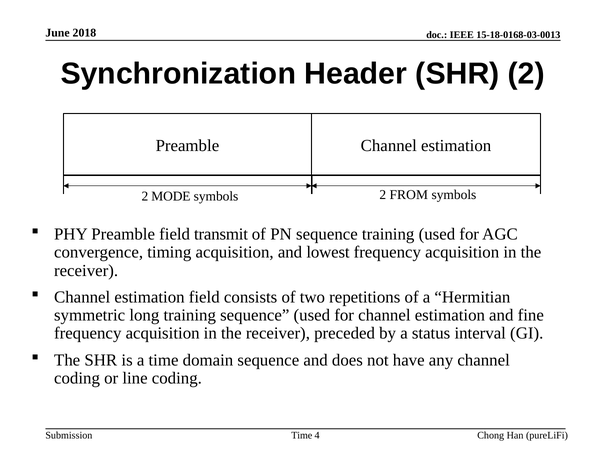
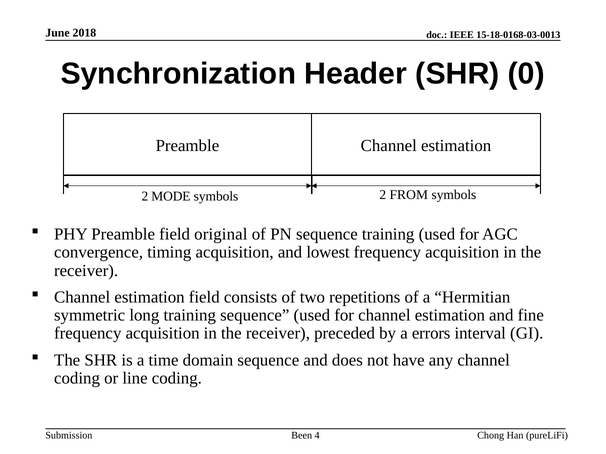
SHR 2: 2 -> 0 (526, 74)
transmit: transmit -> original (221, 234)
status: status -> errors (431, 334)
Time: Time -> Been (302, 436)
